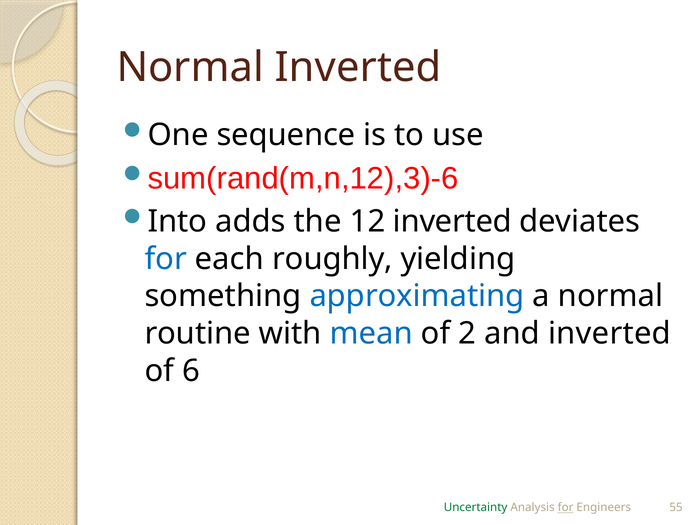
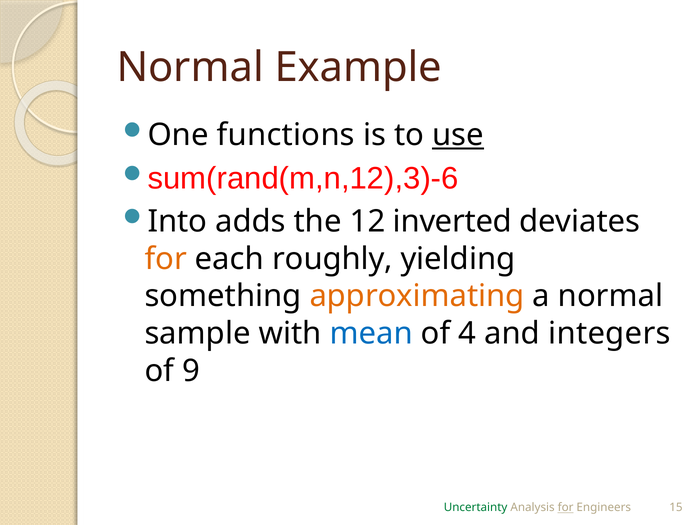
Normal Inverted: Inverted -> Example (358, 68)
sequence: sequence -> functions (286, 135)
use underline: none -> present (458, 135)
for colour: blue -> orange (166, 258)
approximating colour: blue -> orange (417, 296)
routine: routine -> sample (198, 333)
2: 2 -> 4 (467, 333)
and inverted: inverted -> integers (609, 333)
6: 6 -> 9 (191, 370)
55: 55 -> 15 (676, 507)
